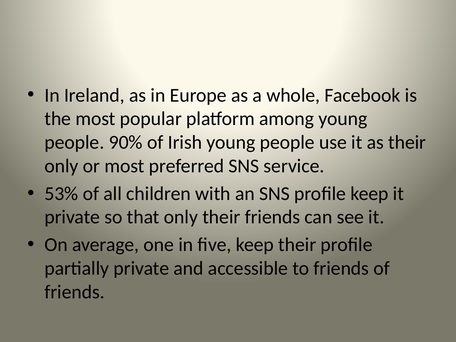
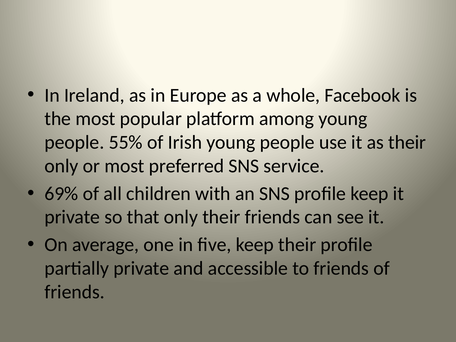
90%: 90% -> 55% (126, 142)
53%: 53% -> 69% (61, 194)
